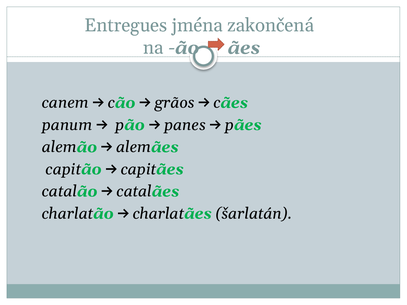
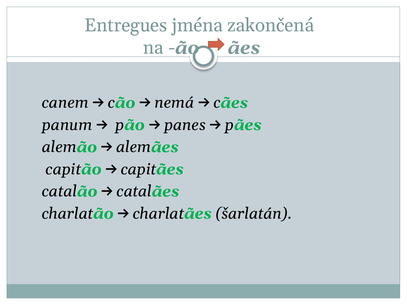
grãos: grãos -> nemá (174, 103)
